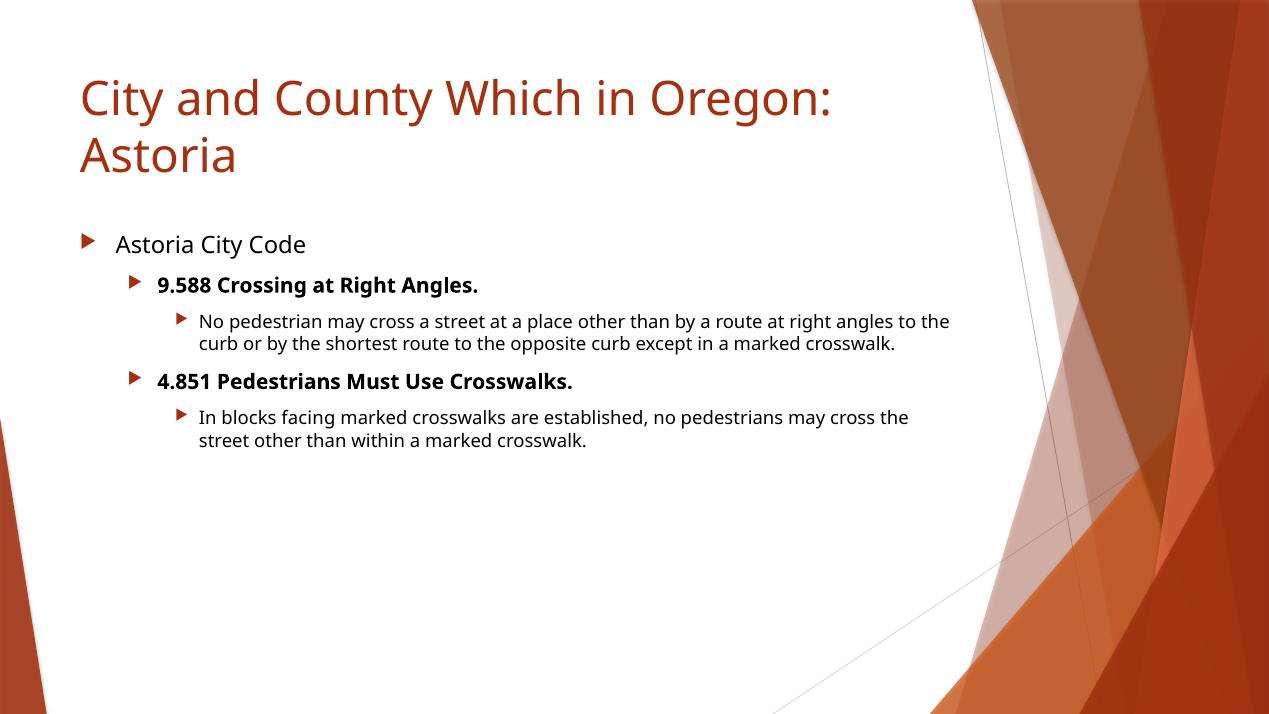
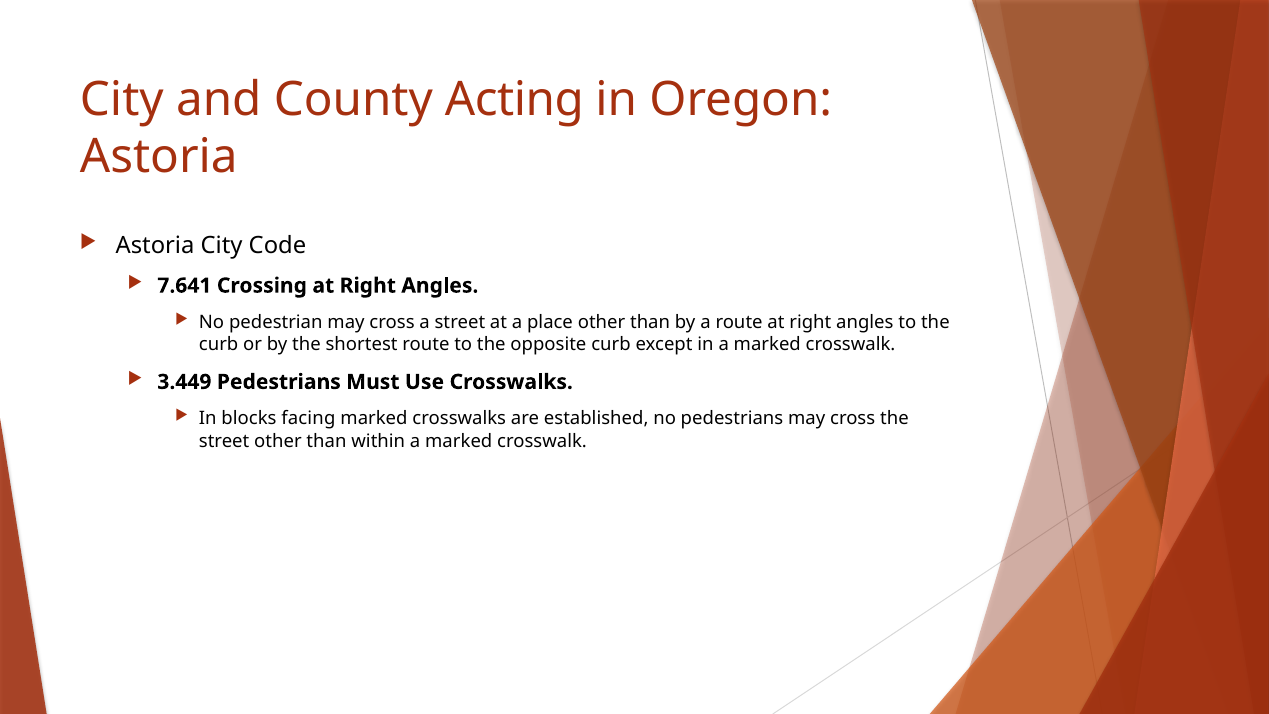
Which: Which -> Acting (514, 100)
9.588: 9.588 -> 7.641 (184, 286)
4.851: 4.851 -> 3.449 (184, 382)
